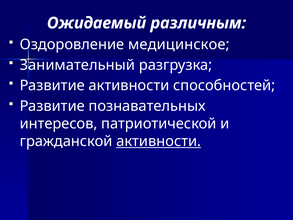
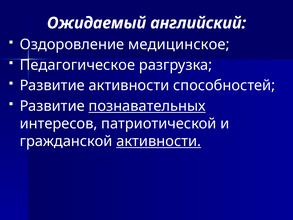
различным: различным -> английский (198, 23)
Занимательный: Занимательный -> Педагогическое (77, 65)
познавательных underline: none -> present (147, 106)
